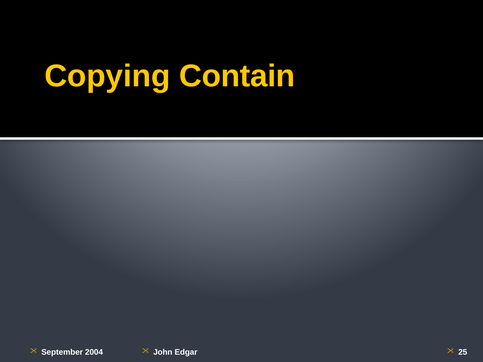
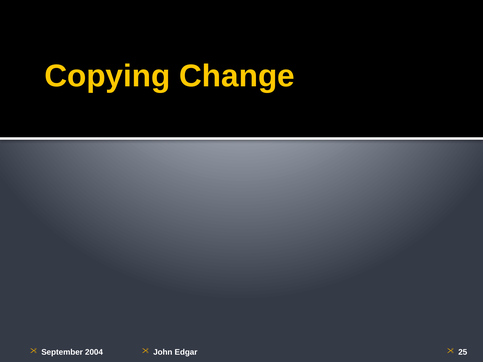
Contain: Contain -> Change (237, 76)
